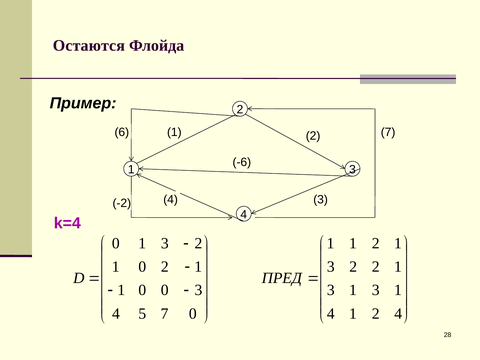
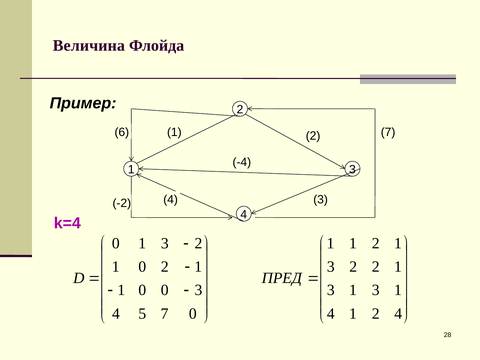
Остаются: Остаются -> Величина (89, 46)
-6: -6 -> -4 (242, 162)
